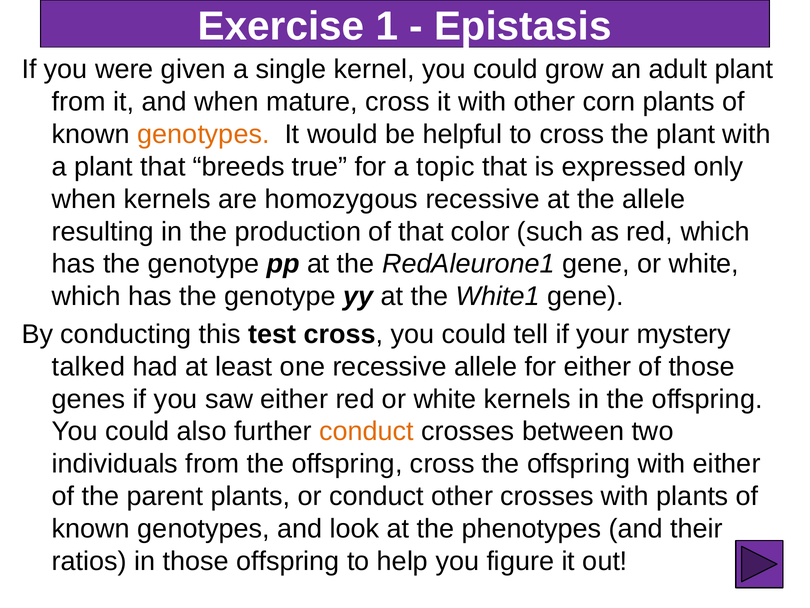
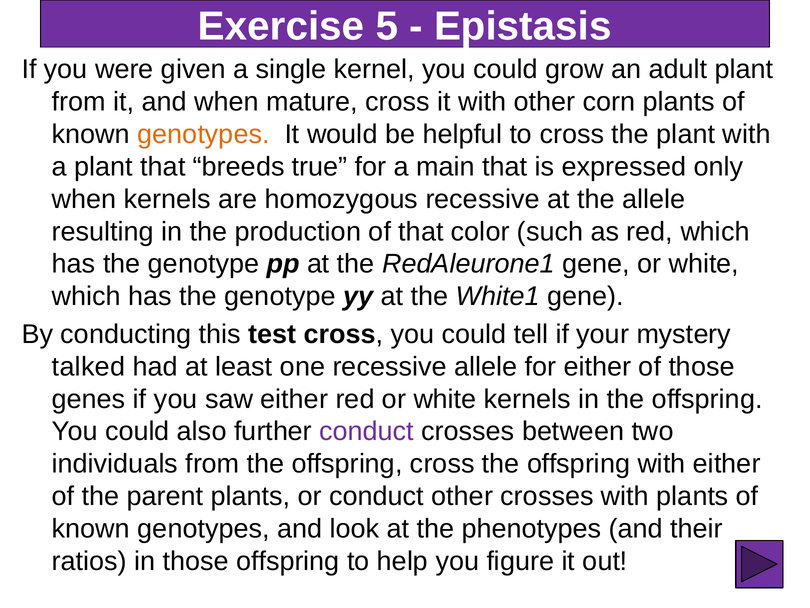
1: 1 -> 5 (387, 26)
topic: topic -> main (446, 167)
conduct colour: orange -> purple (367, 431)
